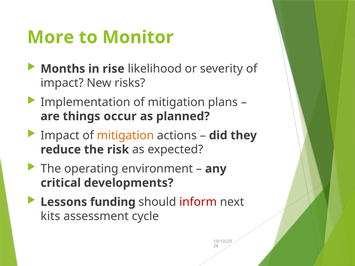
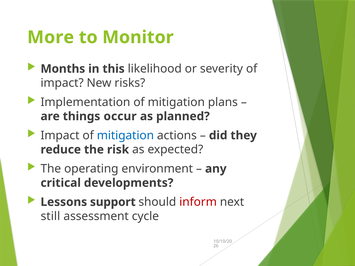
rise: rise -> this (114, 69)
mitigation colour: orange -> blue (125, 136)
funding: funding -> support (113, 202)
kits: kits -> still (50, 216)
